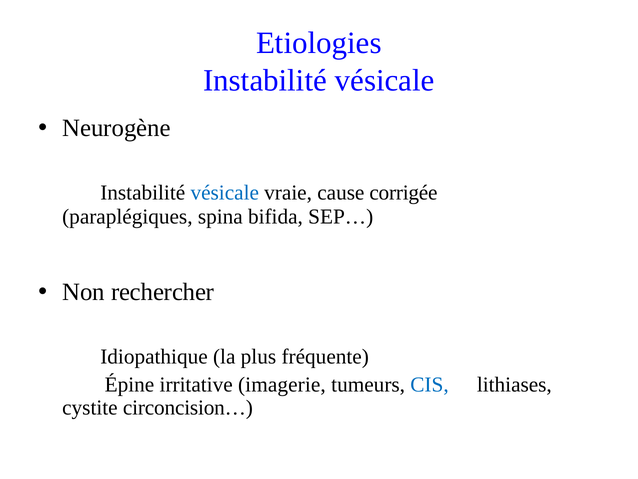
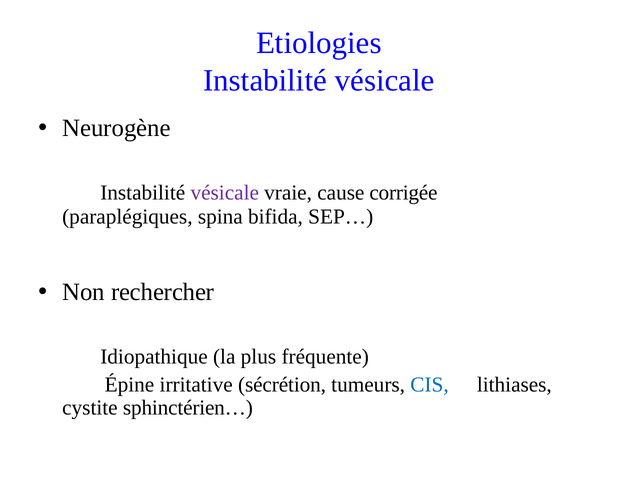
vésicale colour: blue -> purple (225, 193)
imagerie: imagerie -> sécrétion (282, 384)
circoncision…: circoncision… -> sphinctérien… (188, 407)
